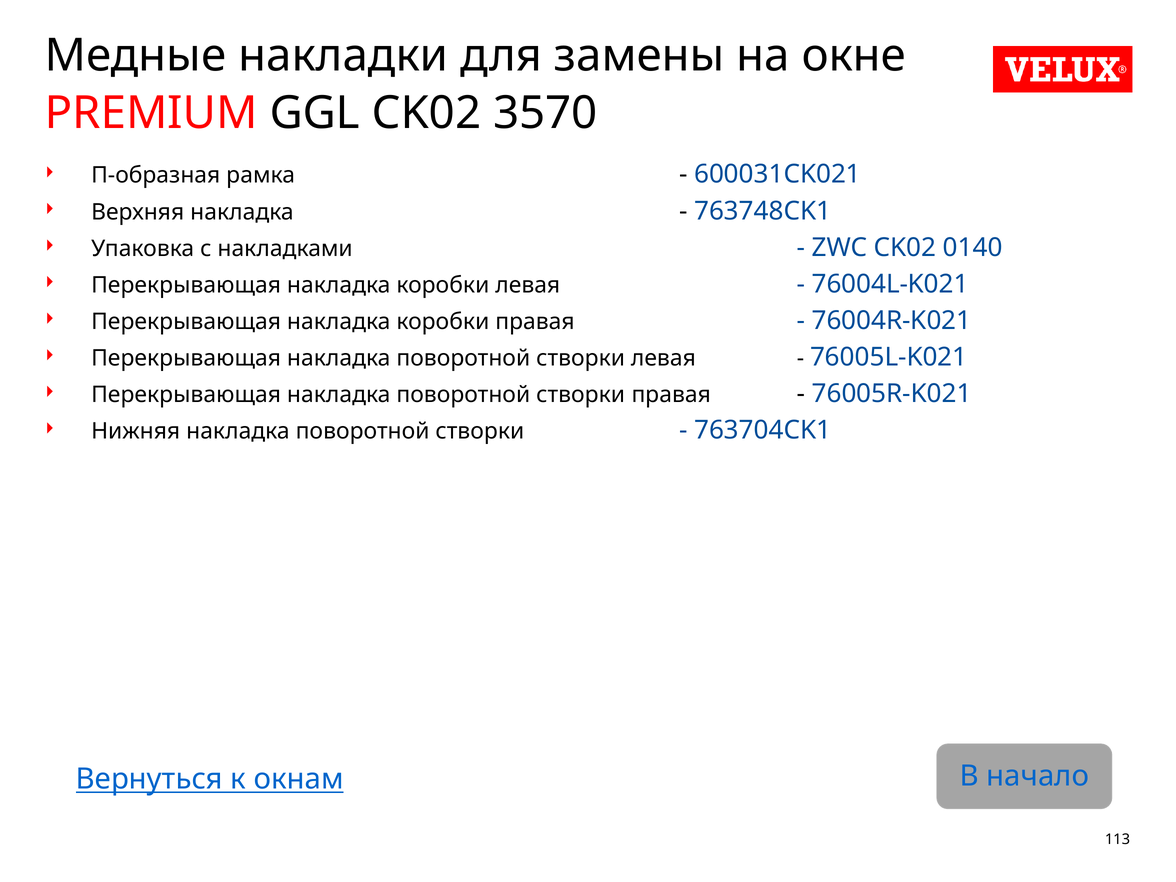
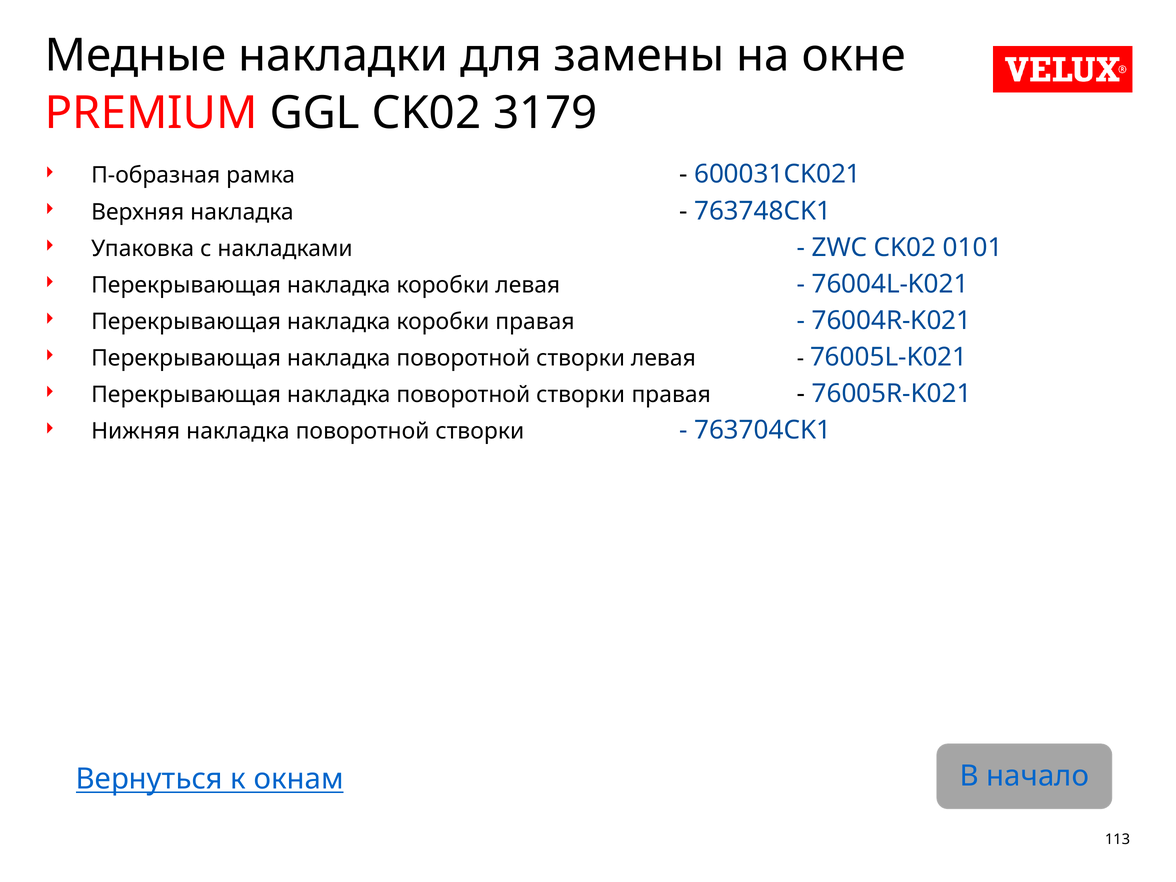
3570: 3570 -> 3179 (545, 113)
0140: 0140 -> 0101 (973, 247)
